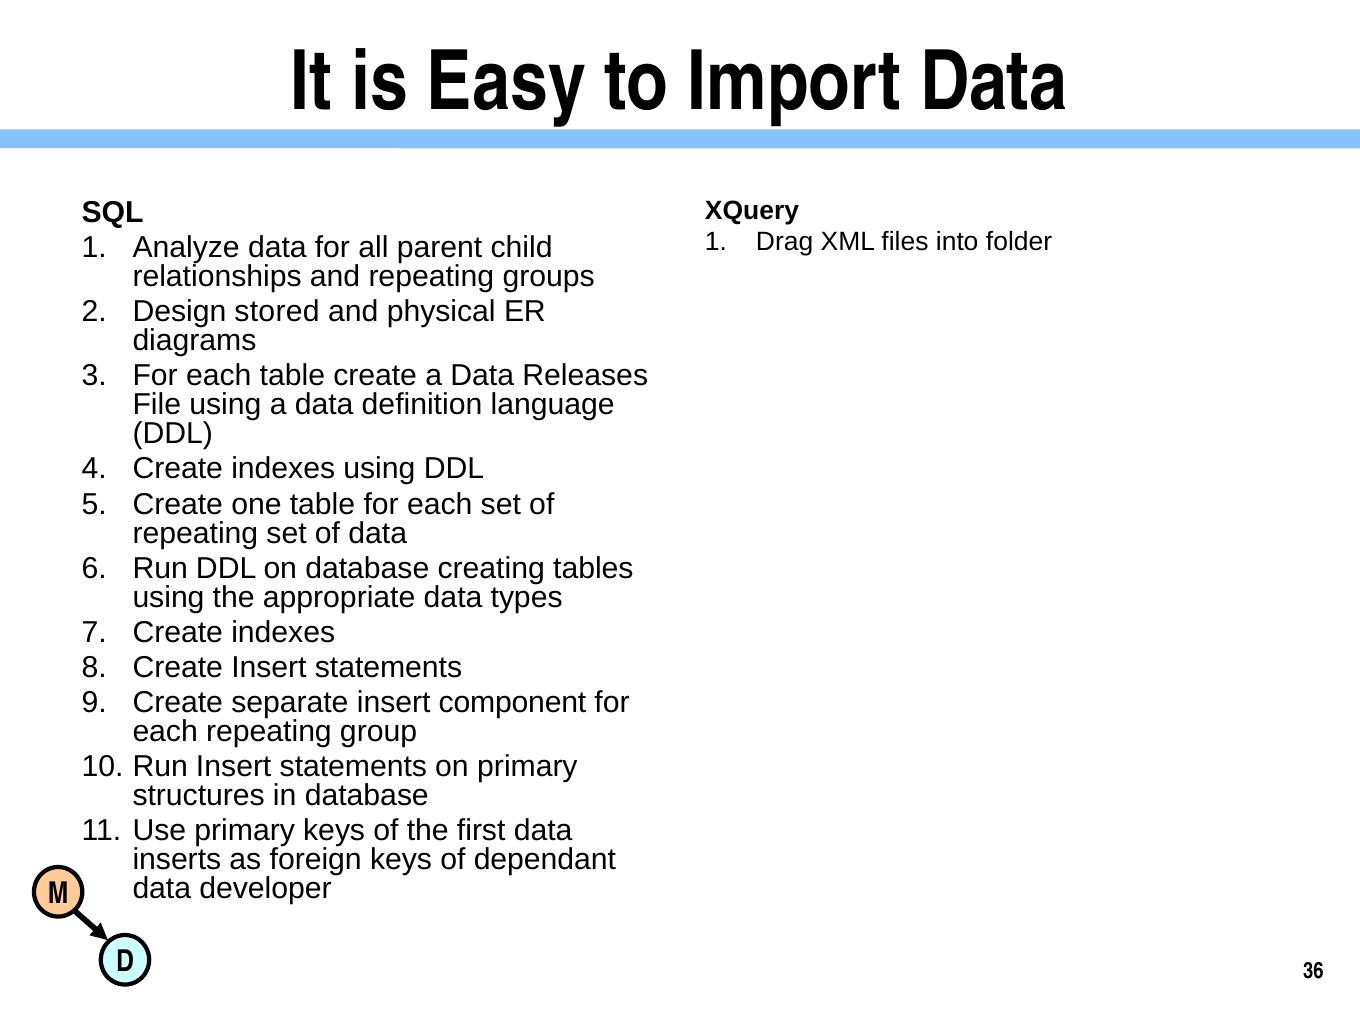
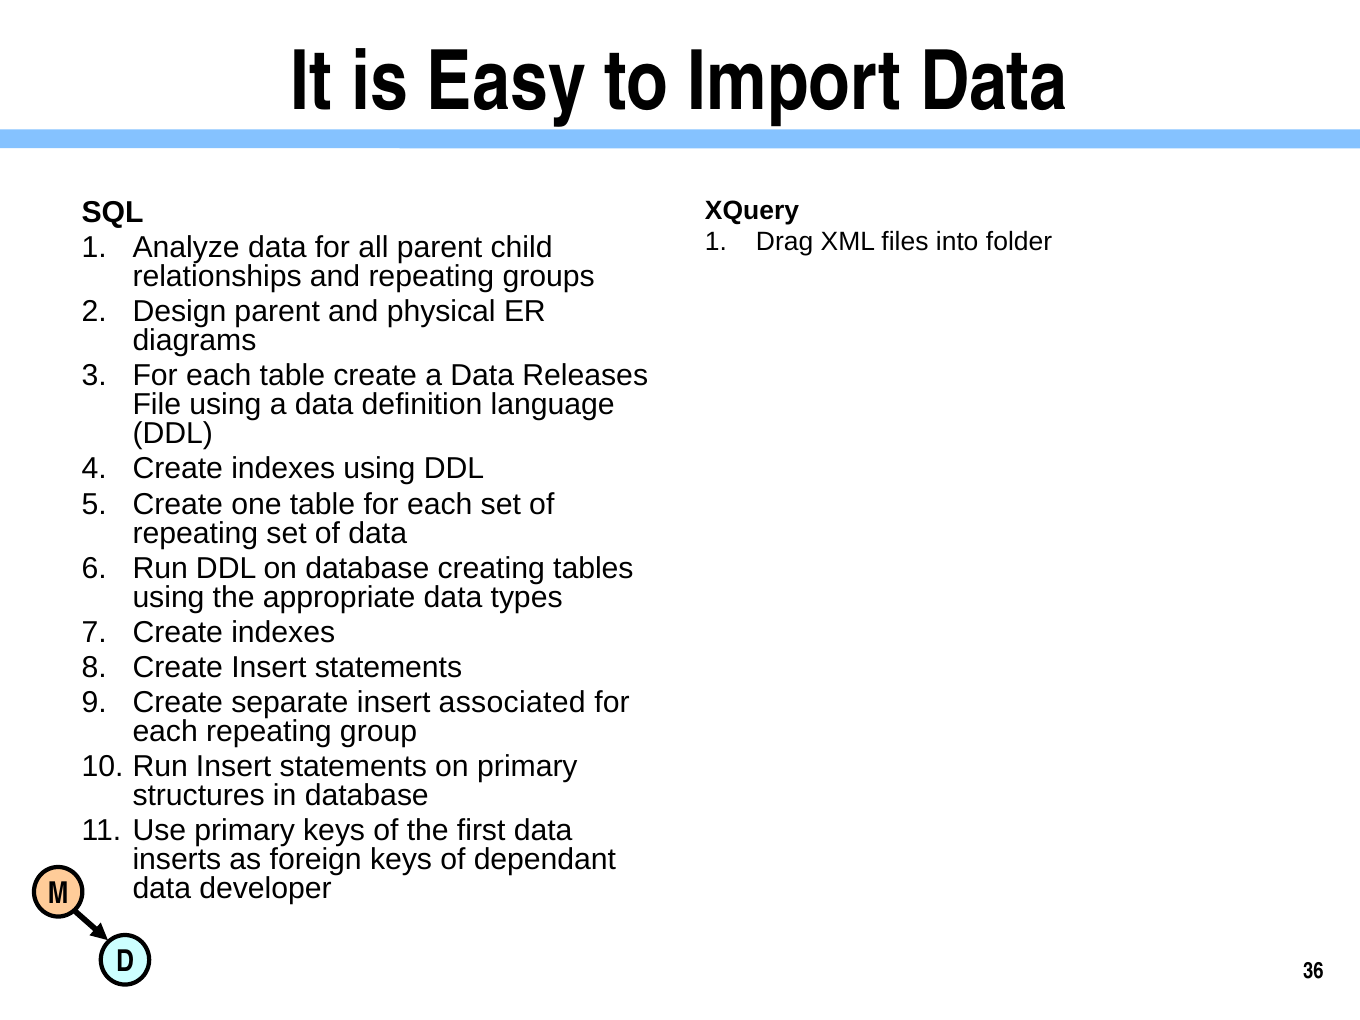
Design stored: stored -> parent (277, 312)
component: component -> associated (512, 702)
